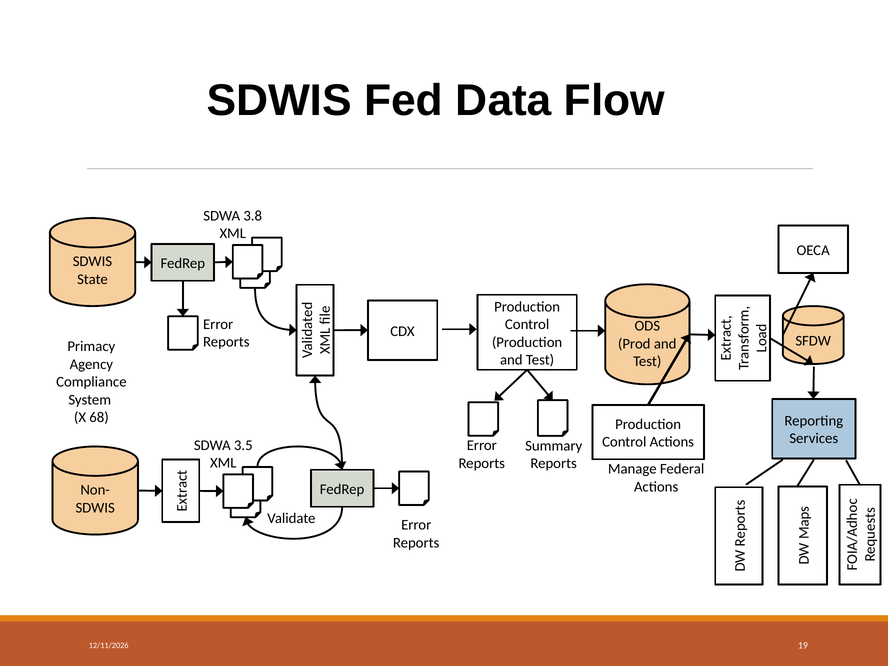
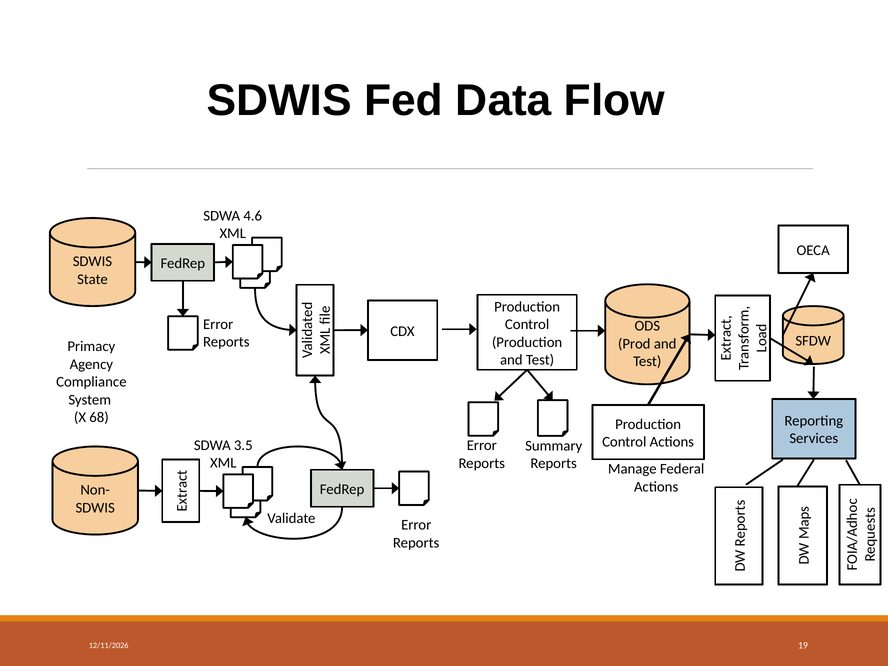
3.8: 3.8 -> 4.6 (253, 216)
